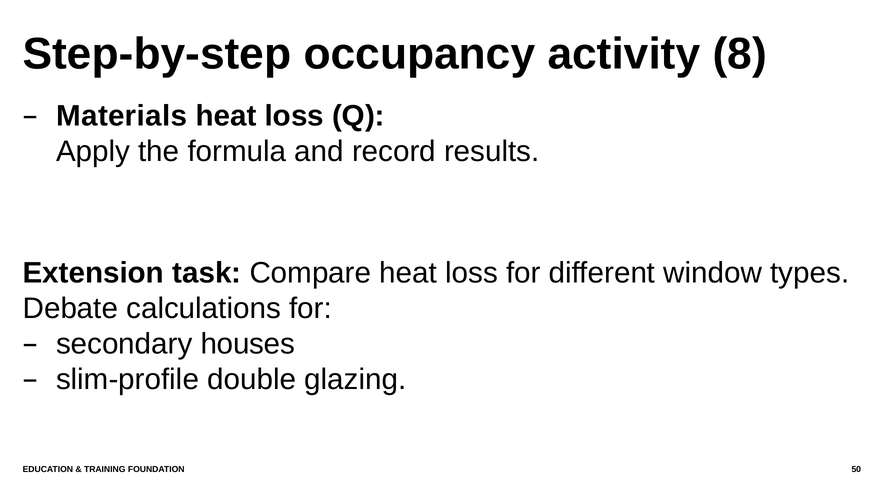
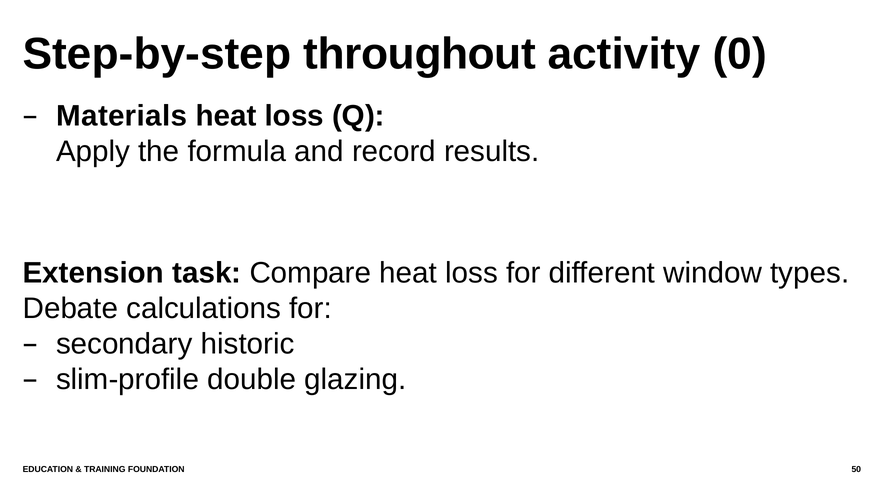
occupancy: occupancy -> throughout (420, 54)
8: 8 -> 0 (740, 54)
houses: houses -> historic (248, 344)
